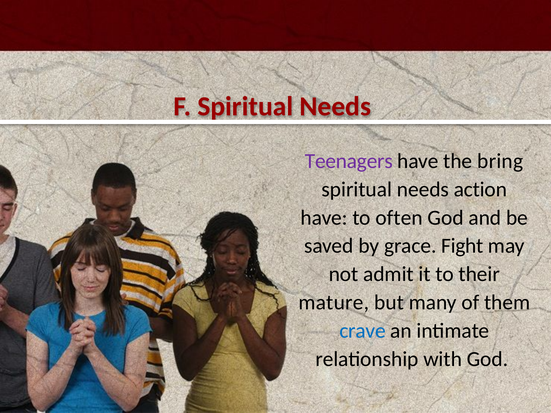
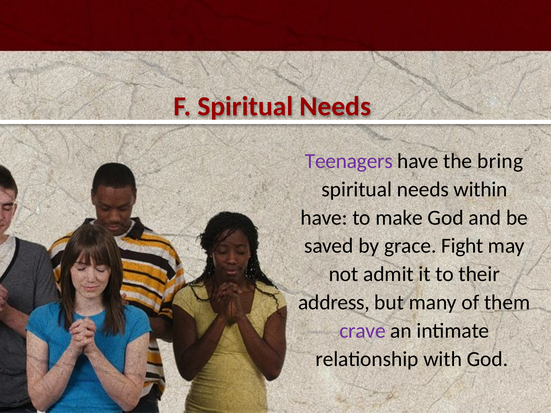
action: action -> within (480, 189)
often: often -> make (399, 218)
mature: mature -> address (334, 303)
crave colour: blue -> purple (363, 331)
